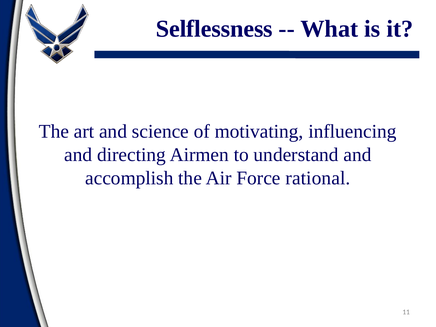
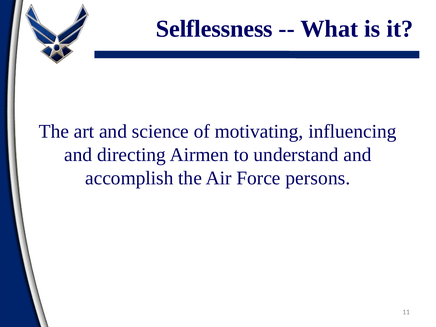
rational: rational -> persons (318, 178)
